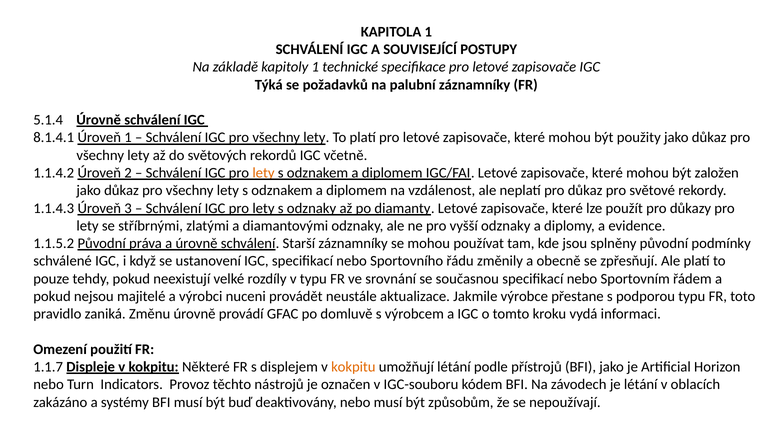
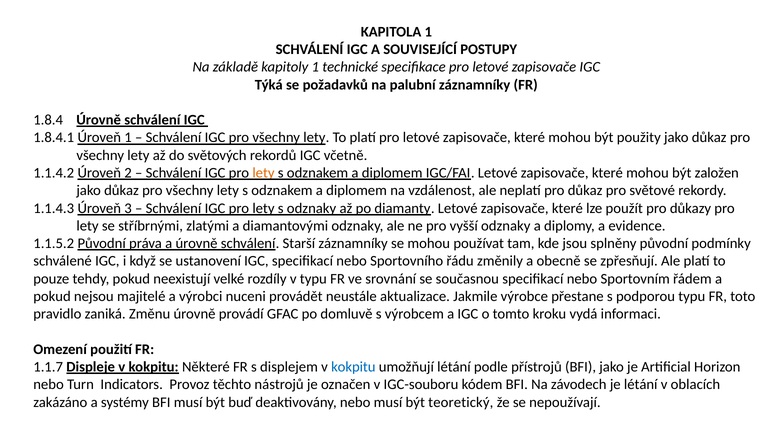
5.1.4: 5.1.4 -> 1.8.4 (48, 120)
8.1.4.1: 8.1.4.1 -> 1.8.4.1 (54, 138)
kokpitu colour: orange -> blue (353, 367)
způsobům: způsobům -> teoretický (461, 402)
